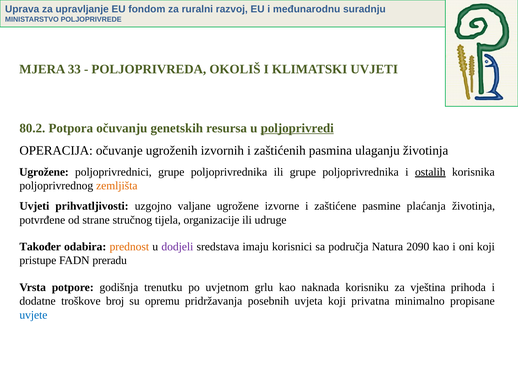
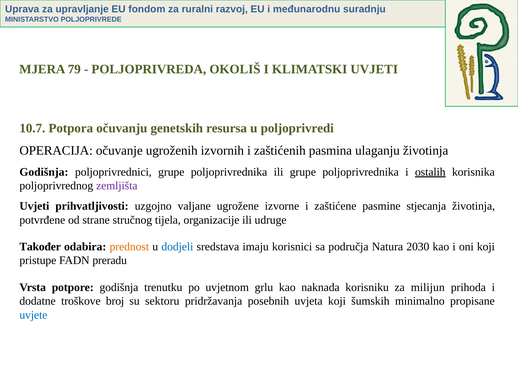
33: 33 -> 79 (74, 69)
80.2: 80.2 -> 10.7 (32, 128)
poljoprivredi underline: present -> none (297, 128)
Ugrožene: Ugrožene -> Godišnja (44, 172)
zemljišta colour: orange -> purple (117, 185)
plaćanja: plaćanja -> stjecanja (426, 206)
dodjeli colour: purple -> blue (177, 246)
2090: 2090 -> 2030 (418, 246)
vještina: vještina -> milijun (428, 287)
opremu: opremu -> sektoru (162, 301)
privatna: privatna -> šumskih (370, 301)
